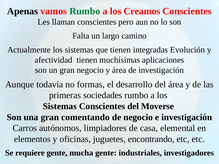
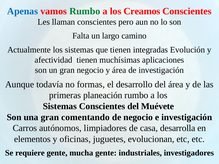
Apenas colour: black -> blue (23, 11)
sociedades: sociedades -> planeación (103, 95)
Moverse: Moverse -> Muévete (158, 106)
elemental: elemental -> desarrolla (178, 128)
encontrando: encontrando -> evolucionan (151, 139)
